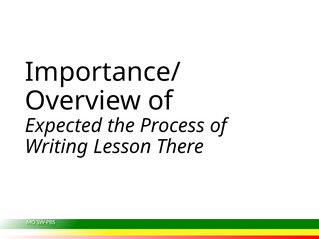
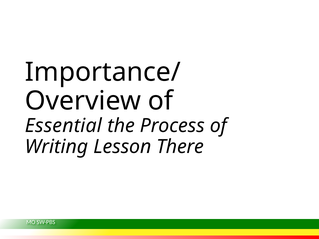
Expected: Expected -> Essential (63, 126)
